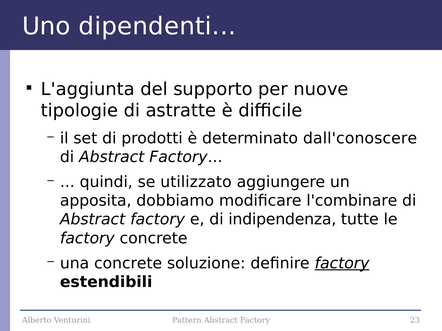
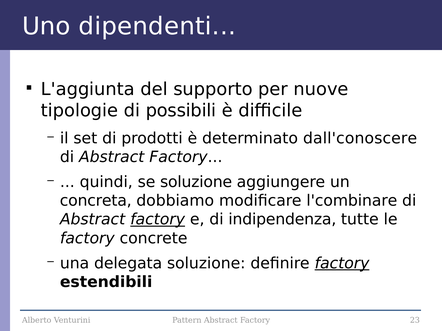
astratte: astratte -> possibili (181, 111)
se utilizzato: utilizzato -> soluzione (196, 182)
apposita: apposita -> concreta (96, 201)
factory underline: none -> present (158, 220)
una concrete: concrete -> delegata (128, 264)
